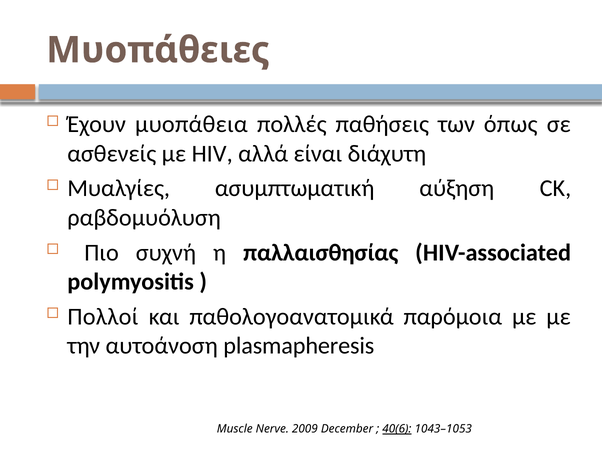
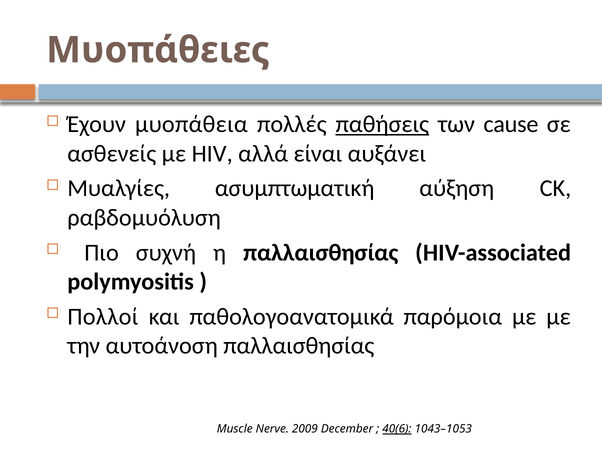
παθήσεις underline: none -> present (382, 125)
όπως: όπως -> cause (511, 125)
διάχυτη: διάχυτη -> αυξάνει (387, 154)
αυτοάνοση plasmapheresis: plasmapheresis -> παλλαισθησίας (299, 346)
